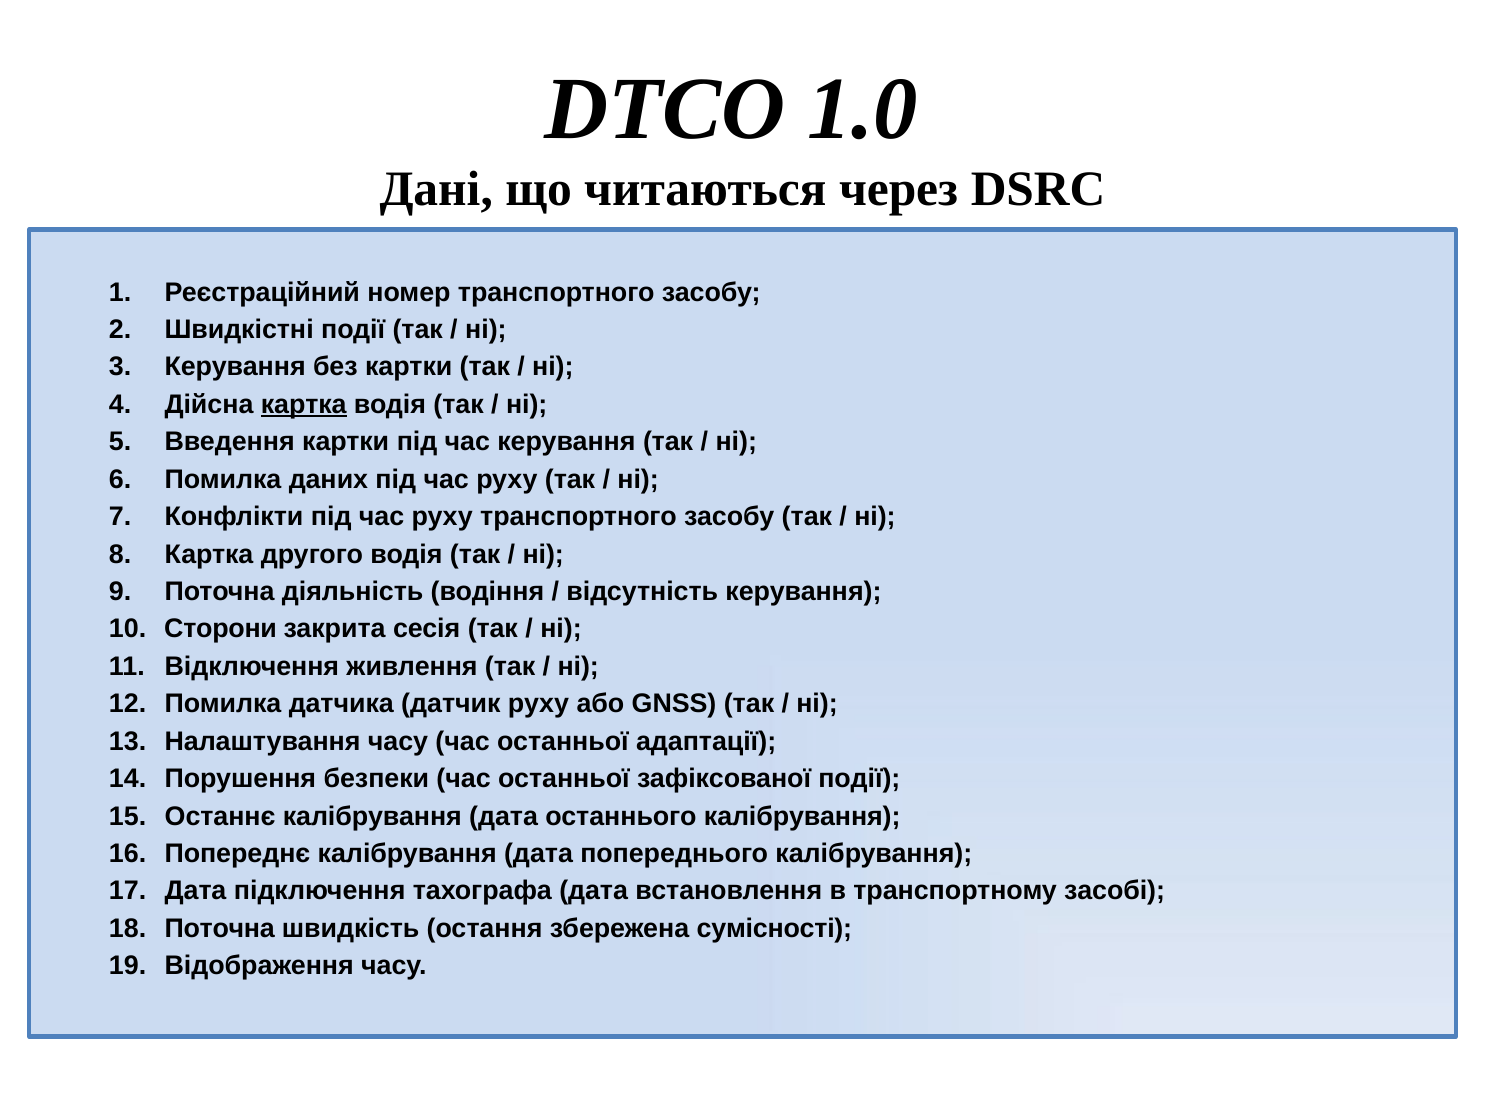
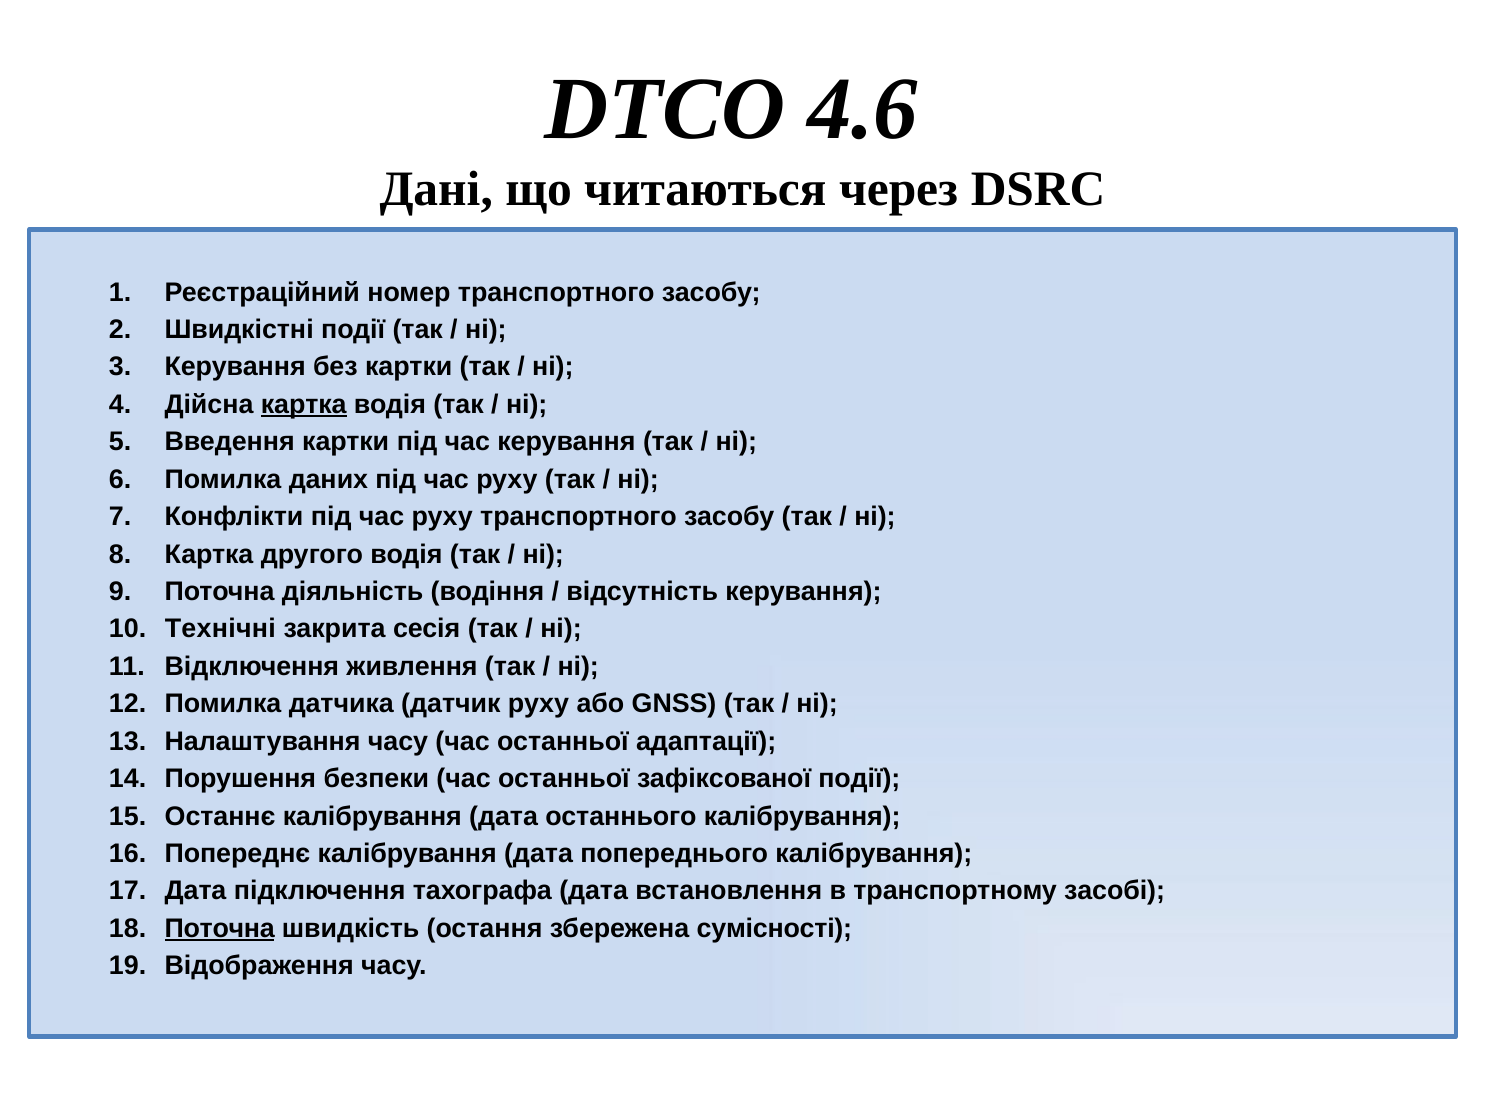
1.0: 1.0 -> 4.6 (863, 109)
Сторони: Сторони -> Технічні (220, 629)
Поточна underline: none -> present (220, 928)
